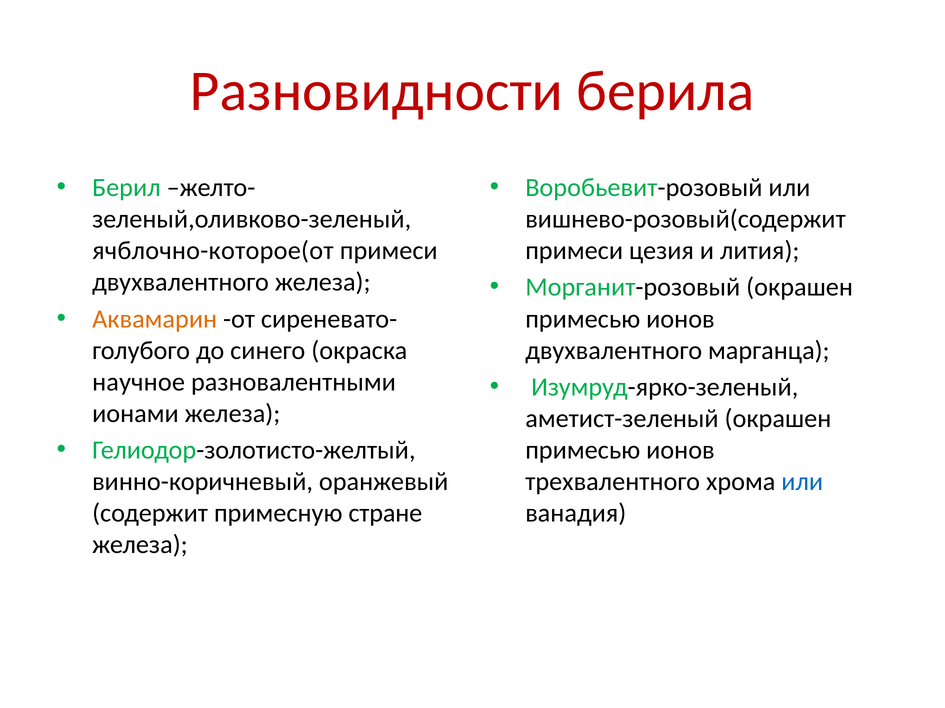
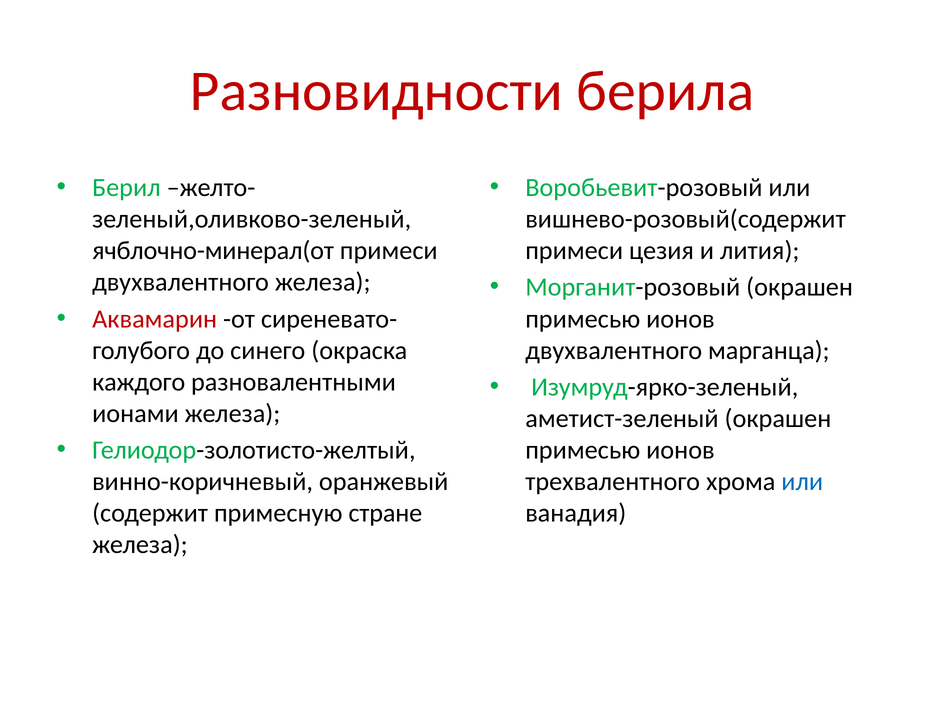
ячблочно-которое(от: ячблочно-которое(от -> ячблочно-минерал(от (213, 251)
Аквамарин colour: orange -> red (155, 319)
научное: научное -> каждого (139, 382)
